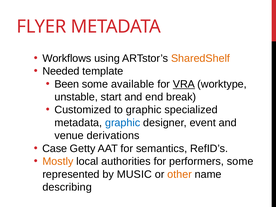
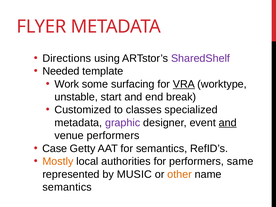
Workflows: Workflows -> Directions (67, 58)
SharedShelf colour: orange -> purple (200, 58)
Been: Been -> Work (67, 84)
available: available -> surfacing (133, 84)
to graphic: graphic -> classes (144, 110)
graphic colour: blue -> purple (123, 123)
and underline: none -> present (228, 123)
venue derivations: derivations -> performers (113, 136)
performers some: some -> same (240, 161)
describing: describing -> semantics (67, 187)
